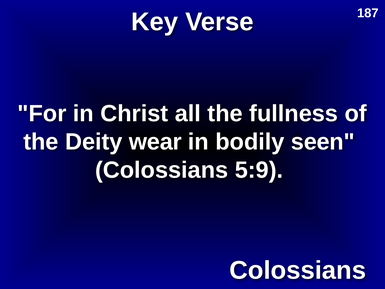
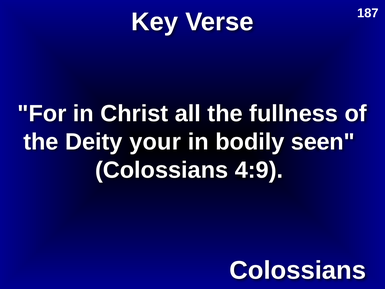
wear: wear -> your (155, 142)
5:9: 5:9 -> 4:9 (259, 170)
